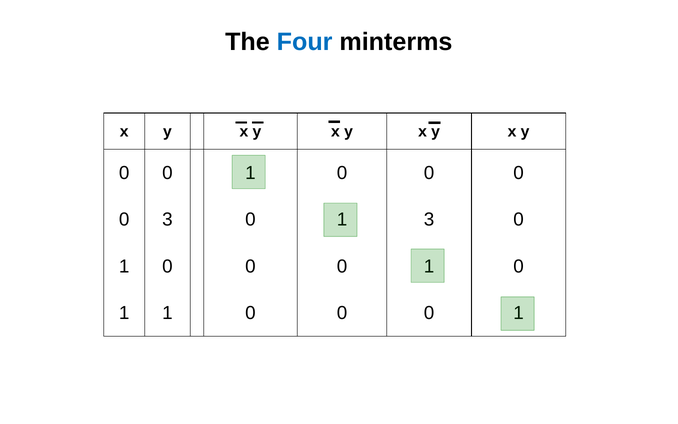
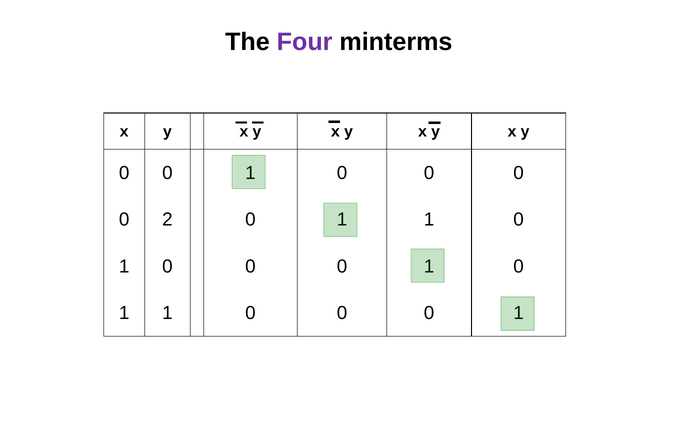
Four colour: blue -> purple (305, 42)
0 3: 3 -> 2 (167, 220)
3: 3 -> 1 (429, 220)
